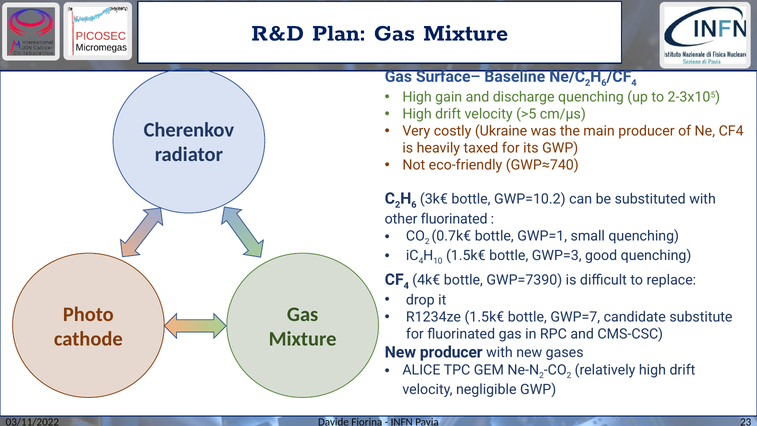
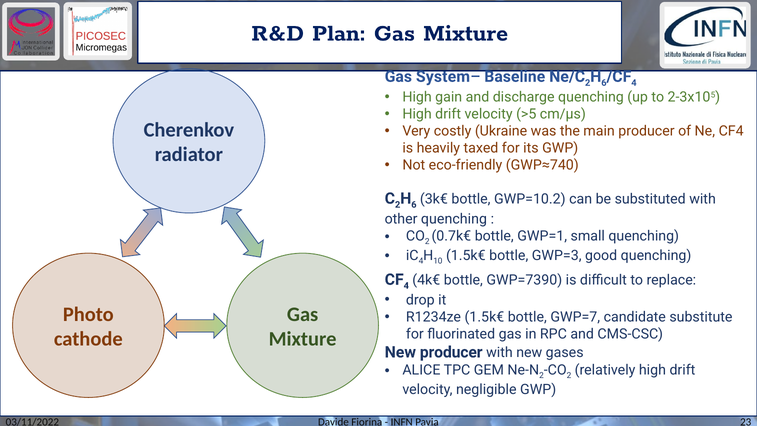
Surface–: Surface– -> System– (448, 77)
other fluorinated: fluorinated -> quenching (454, 219)
